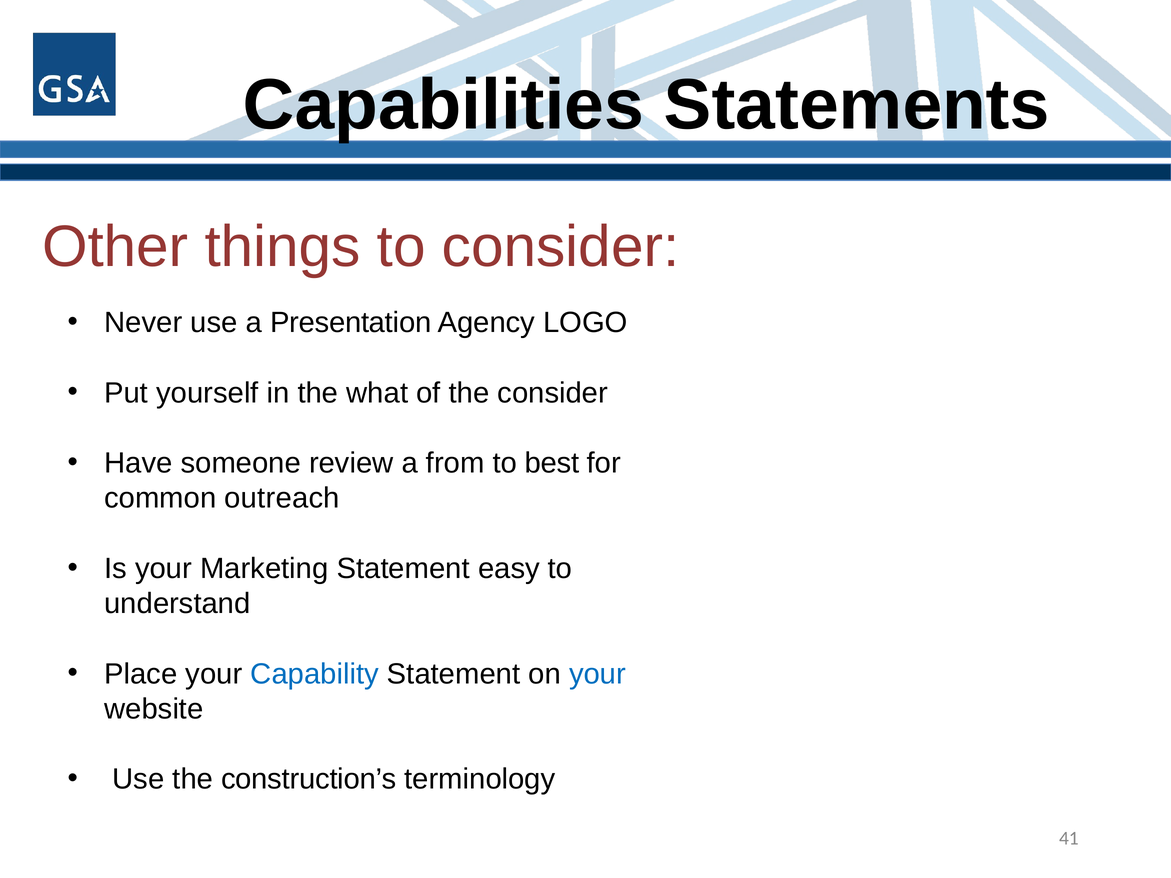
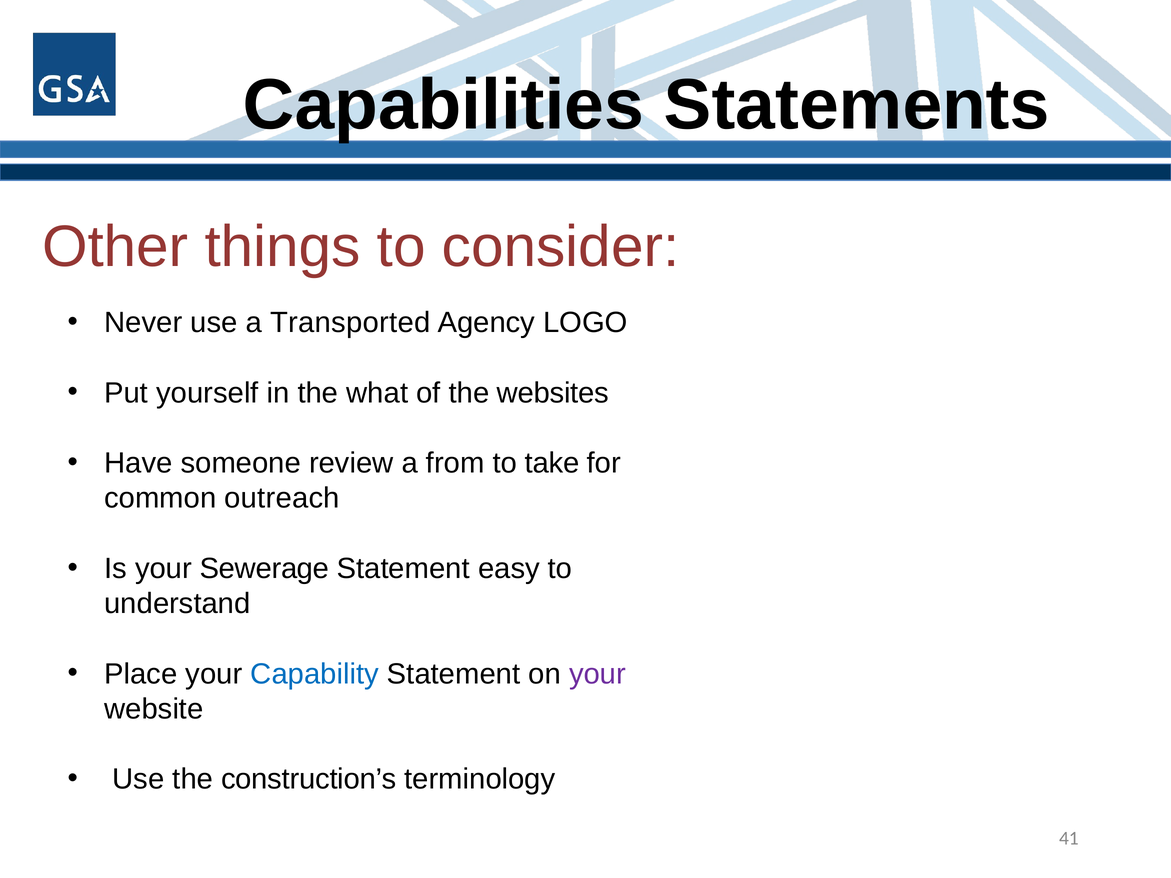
Presentation: Presentation -> Transported (350, 323)
the consider: consider -> websites (553, 393)
best: best -> take (552, 463)
Marketing: Marketing -> Sewerage (264, 569)
your colour: blue -> purple (597, 674)
